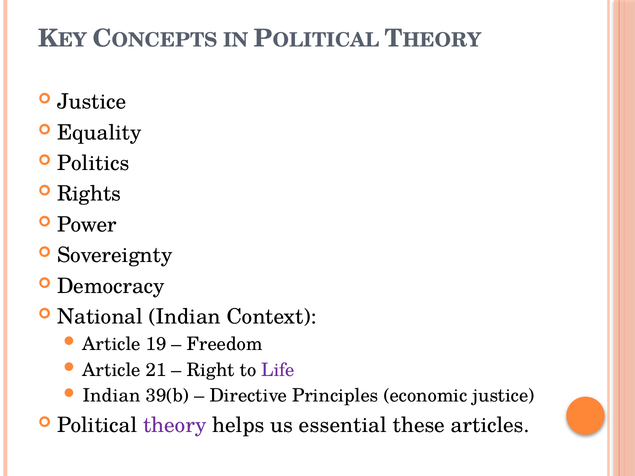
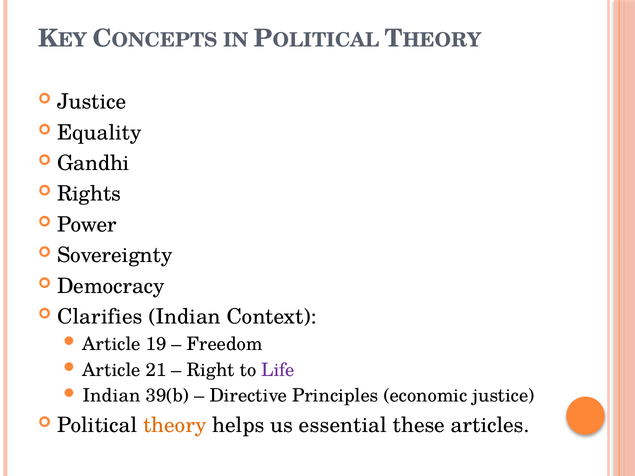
Politics: Politics -> Gandhi (93, 163)
National: National -> Clarifies (100, 317)
theory colour: purple -> orange (175, 425)
